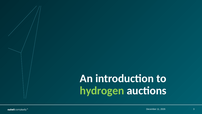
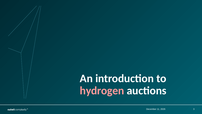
hydrogen colour: light green -> pink (102, 90)
